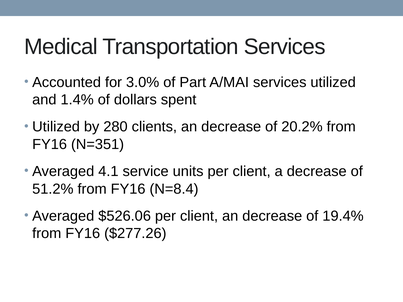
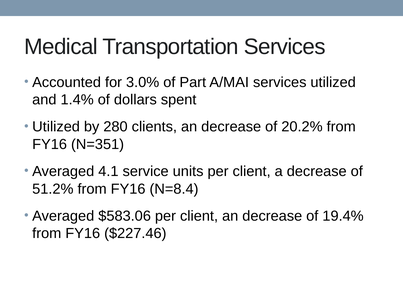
$526.06: $526.06 -> $583.06 (125, 216)
$277.26: $277.26 -> $227.46 (135, 234)
